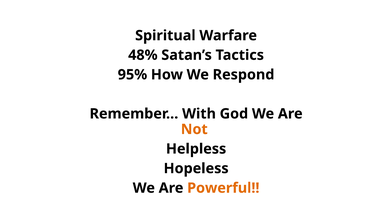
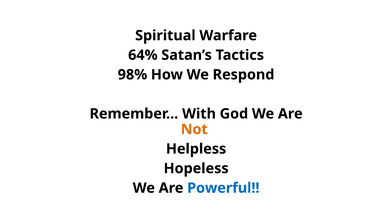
48%: 48% -> 64% (143, 55)
95%: 95% -> 98% (132, 75)
Powerful colour: orange -> blue (223, 188)
